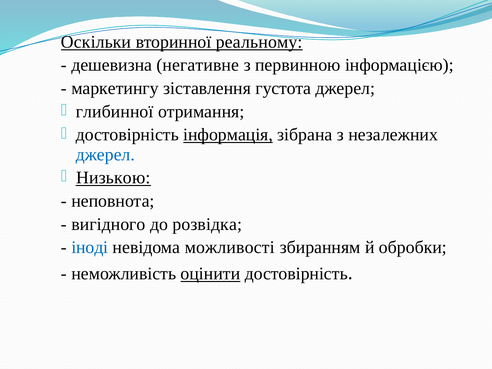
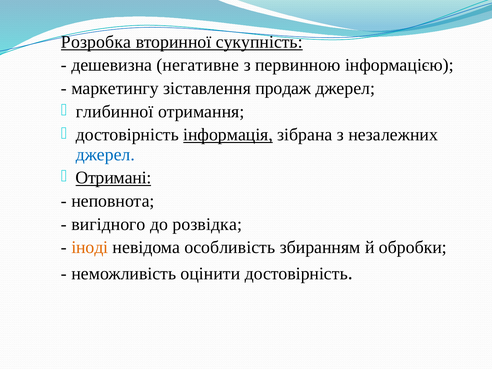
Оскільки: Оскільки -> Розробка (96, 42)
реальному: реальному -> сукупність (259, 42)
густота: густота -> продаж (283, 88)
Низькою: Низькою -> Отримані (113, 178)
іноді colour: blue -> orange (90, 247)
можливості: можливості -> особливість (230, 247)
оцінити underline: present -> none (210, 274)
